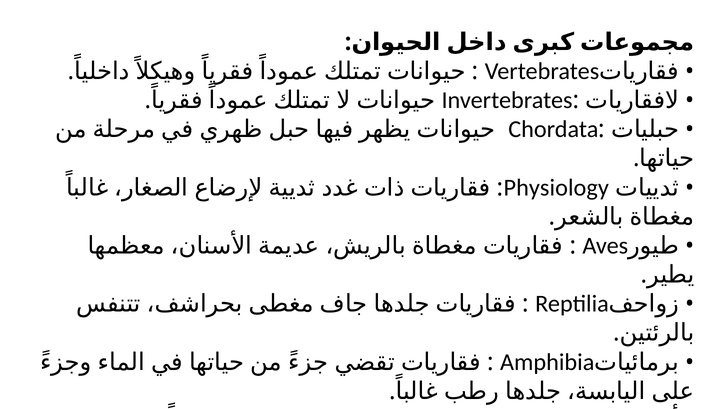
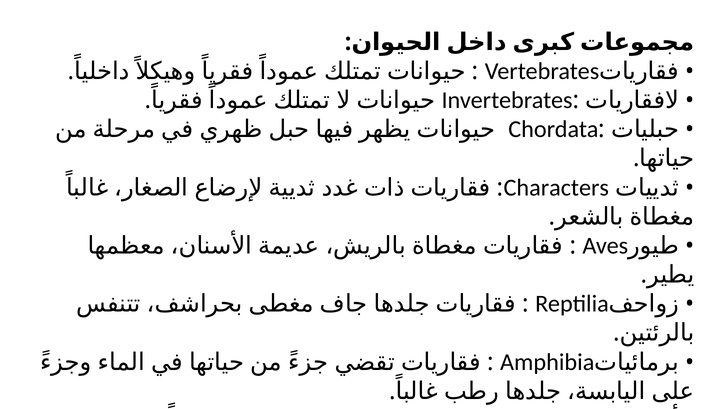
Physiology: Physiology -> Characters (556, 187)
